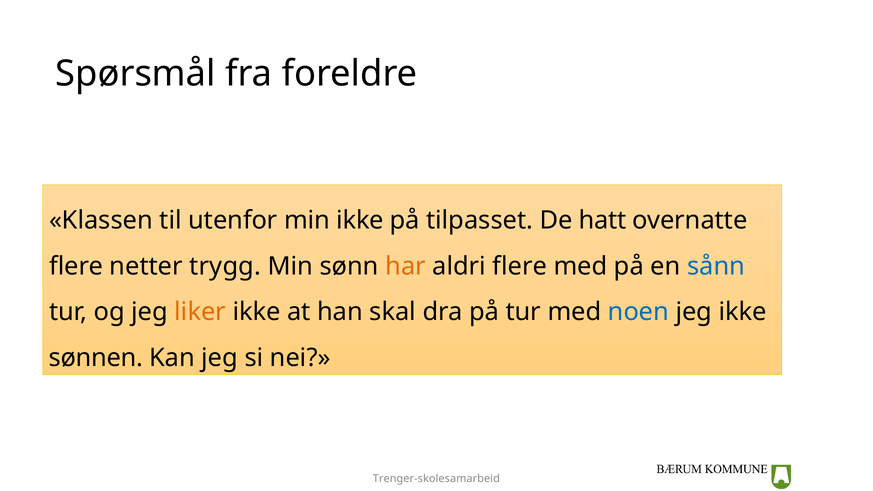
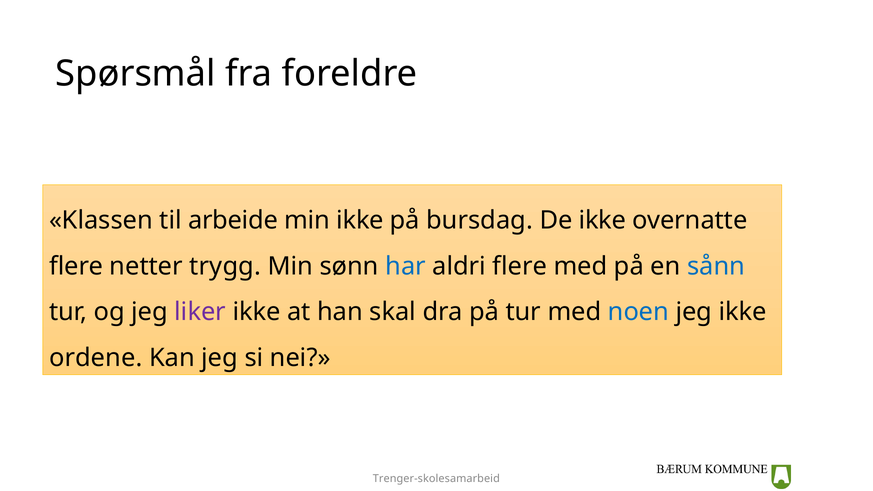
utenfor: utenfor -> arbeide (233, 220)
tilpasset: tilpasset -> bursdag (480, 220)
De hatt: hatt -> ikke (603, 220)
har colour: orange -> blue (406, 266)
liker colour: orange -> purple (200, 312)
sønnen: sønnen -> ordene (96, 358)
